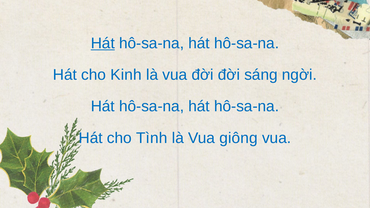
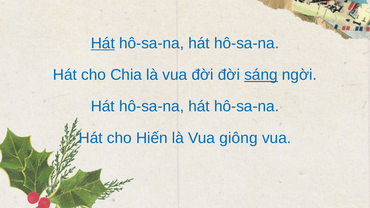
Kinh: Kinh -> Chia (126, 75)
sáng underline: none -> present (261, 75)
Tình: Tình -> Hiến (152, 138)
